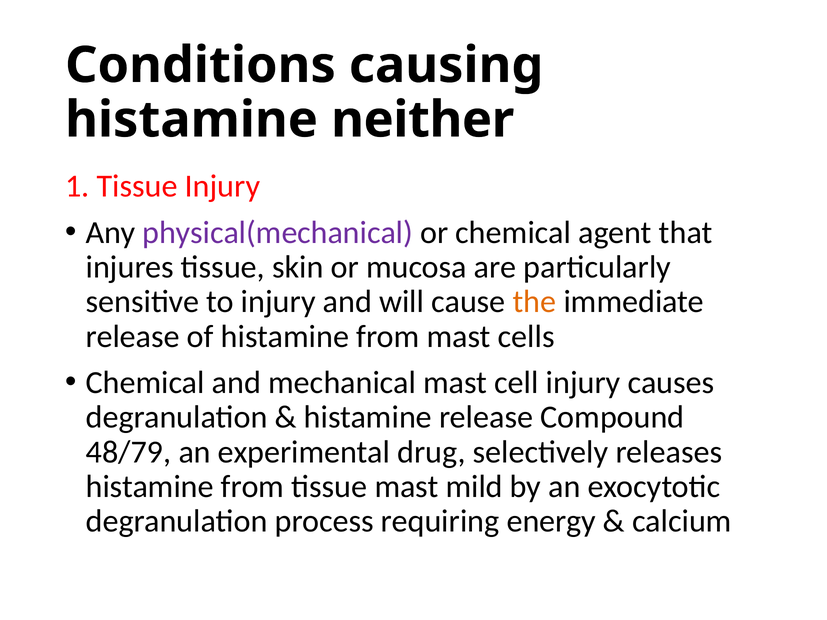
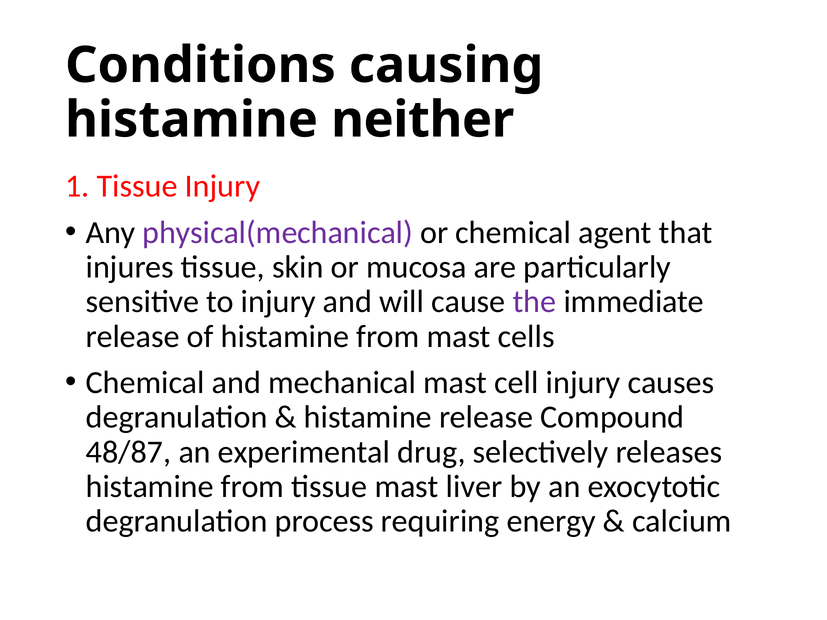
the colour: orange -> purple (535, 302)
48/79: 48/79 -> 48/87 (129, 452)
mild: mild -> liver (474, 487)
